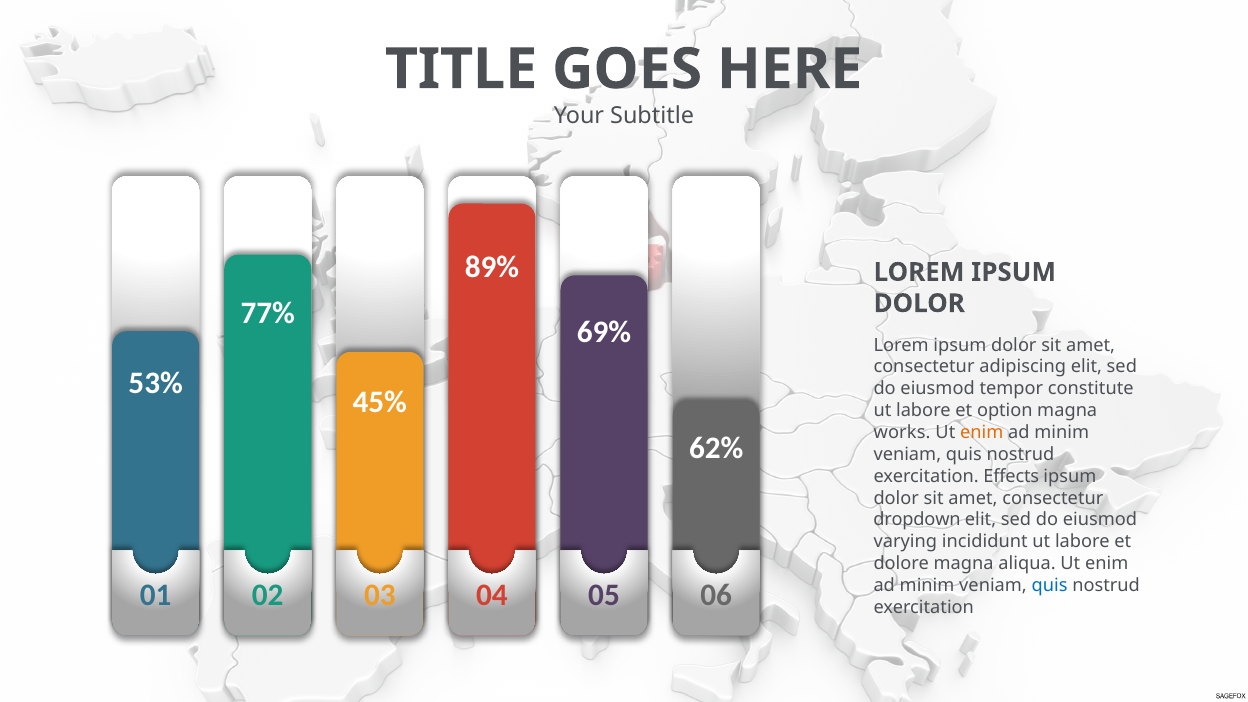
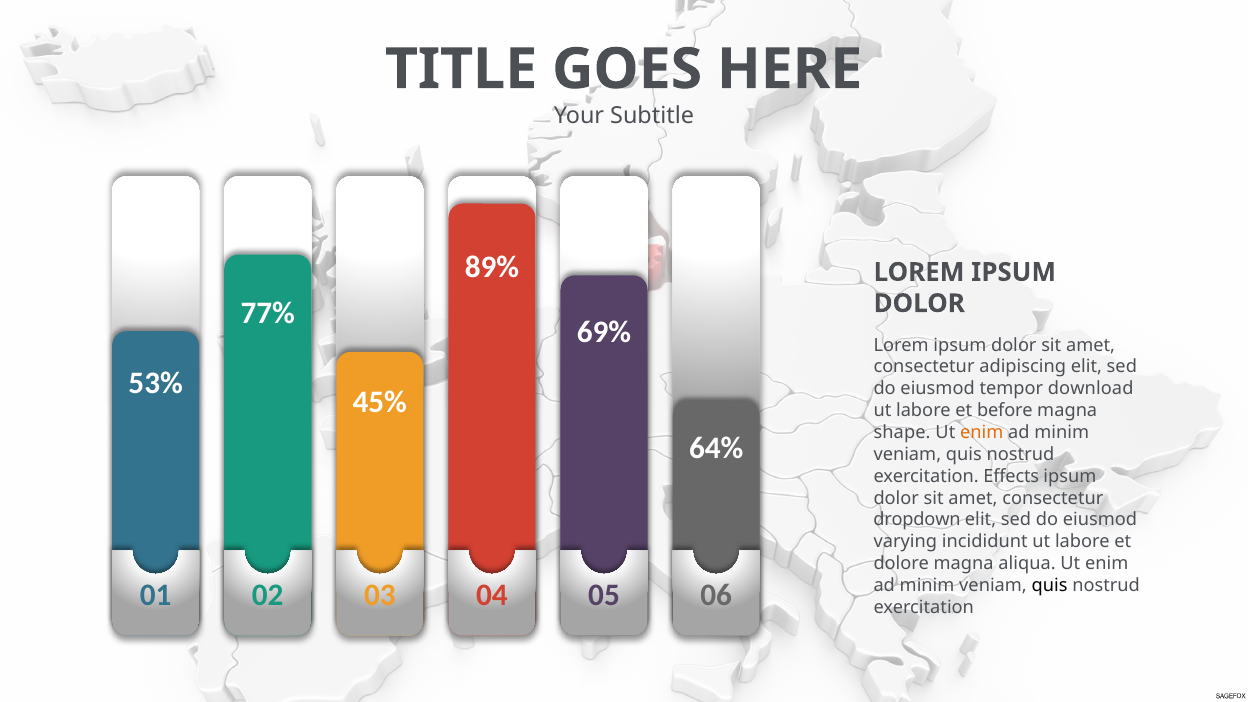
constitute: constitute -> download (1091, 389)
option: option -> before (1005, 411)
works: works -> shape (902, 432)
62%: 62% -> 64% (716, 448)
quis colour: blue -> black (1050, 585)
